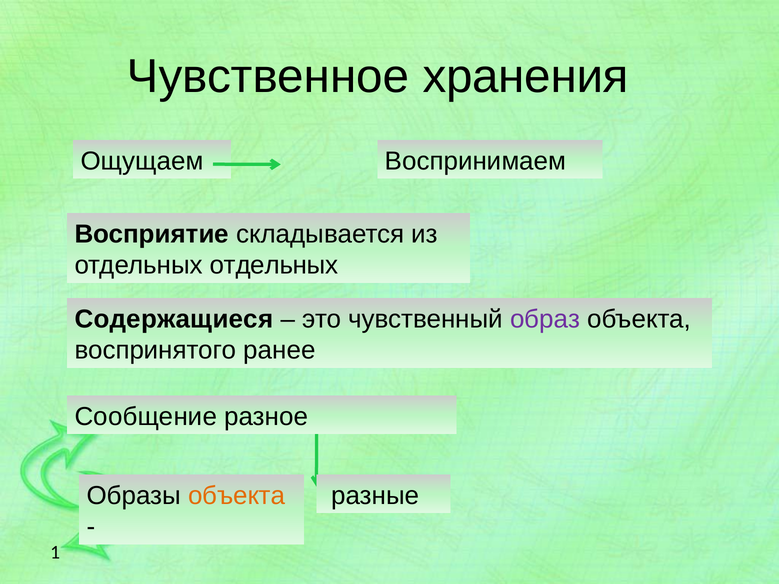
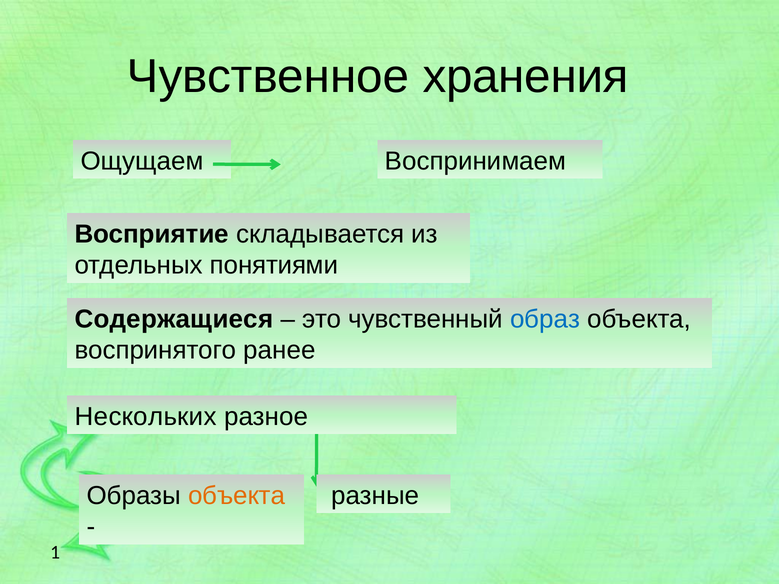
отдельных отдельных: отдельных -> понятиями (274, 265)
образ colour: purple -> blue (545, 319)
Сообщение: Сообщение -> Нескольких (146, 417)
